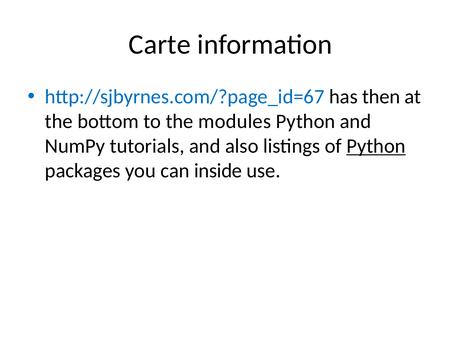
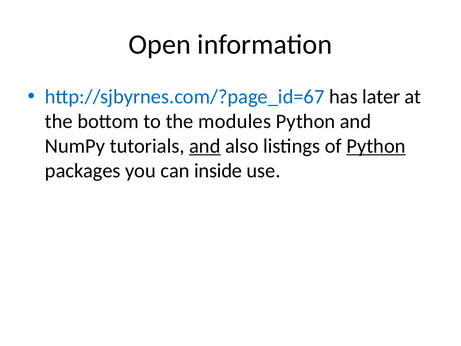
Carte: Carte -> Open (160, 45)
then: then -> later (381, 97)
and underline: none -> present (205, 146)
